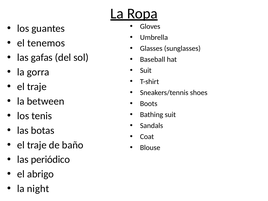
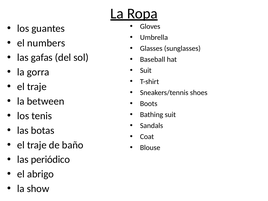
tenemos: tenemos -> numbers (46, 43)
night: night -> show (38, 189)
